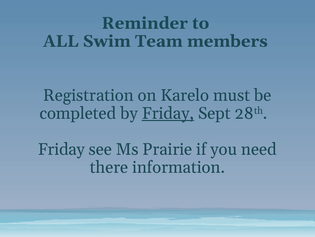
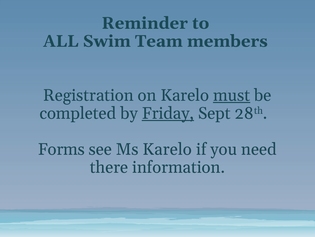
must underline: none -> present (232, 95)
Friday: Friday -> Forms (61, 149)
Ms Prairie: Prairie -> Karelo (167, 149)
